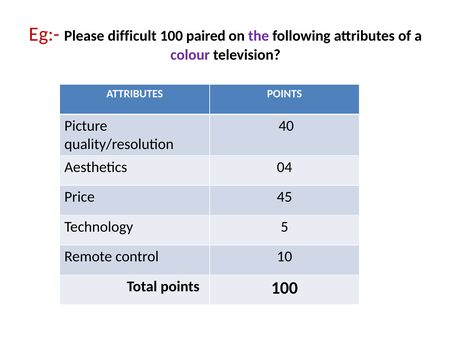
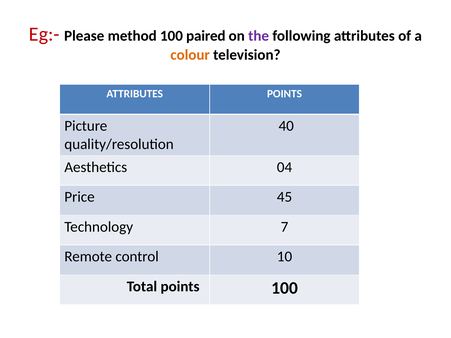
difficult: difficult -> method (132, 36)
colour colour: purple -> orange (190, 55)
5: 5 -> 7 (285, 227)
